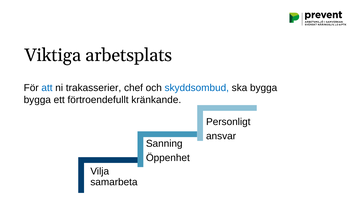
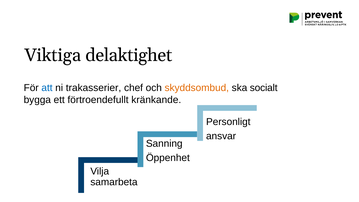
arbetsplats: arbetsplats -> delaktighet (129, 55)
skyddsombud colour: blue -> orange (197, 88)
ska bygga: bygga -> socialt (264, 88)
